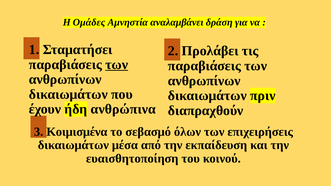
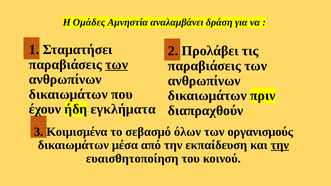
ανθρώπινα: ανθρώπινα -> εγκλήματα (123, 109)
επιχειρήσεις: επιχειρήσεις -> οργανισμούς (260, 132)
την underline: none -> present (280, 145)
